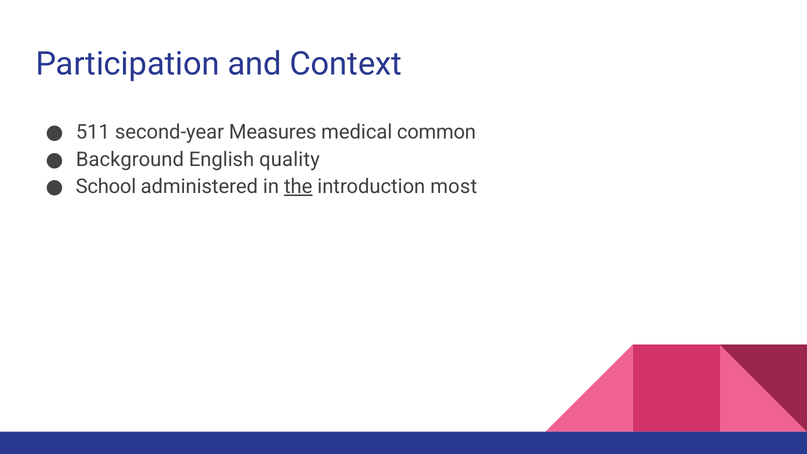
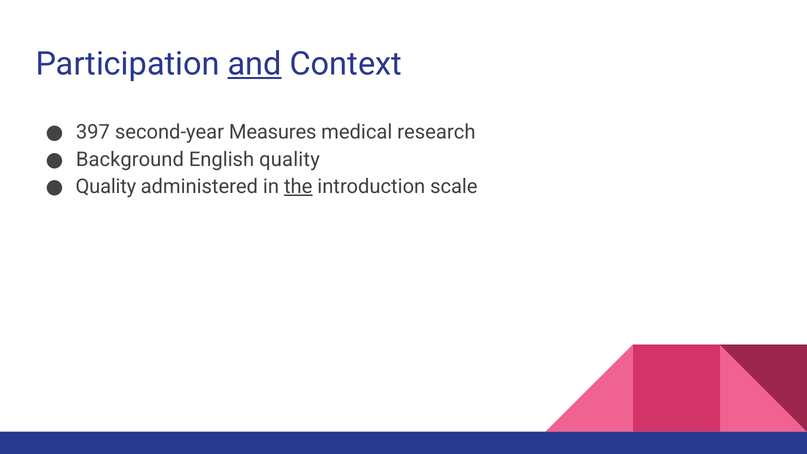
and underline: none -> present (255, 64)
511: 511 -> 397 (93, 132)
common: common -> research (436, 132)
School: School -> Quality (106, 187)
most: most -> scale (454, 187)
